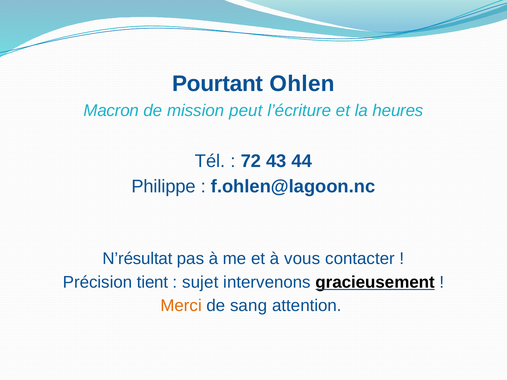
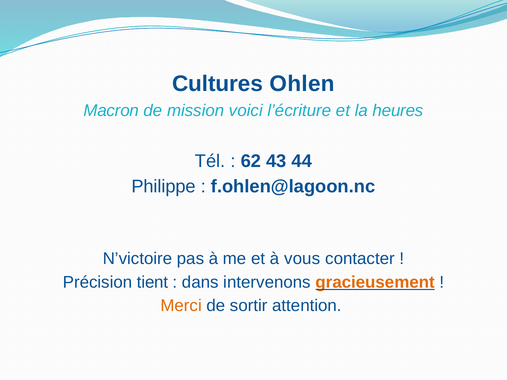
Pourtant: Pourtant -> Cultures (218, 84)
peut: peut -> voici (246, 111)
72: 72 -> 62 (251, 161)
N’résultat: N’résultat -> N’victoire (137, 259)
sujet: sujet -> dans (200, 282)
gracieusement colour: black -> orange (375, 282)
sang: sang -> sortir (249, 306)
